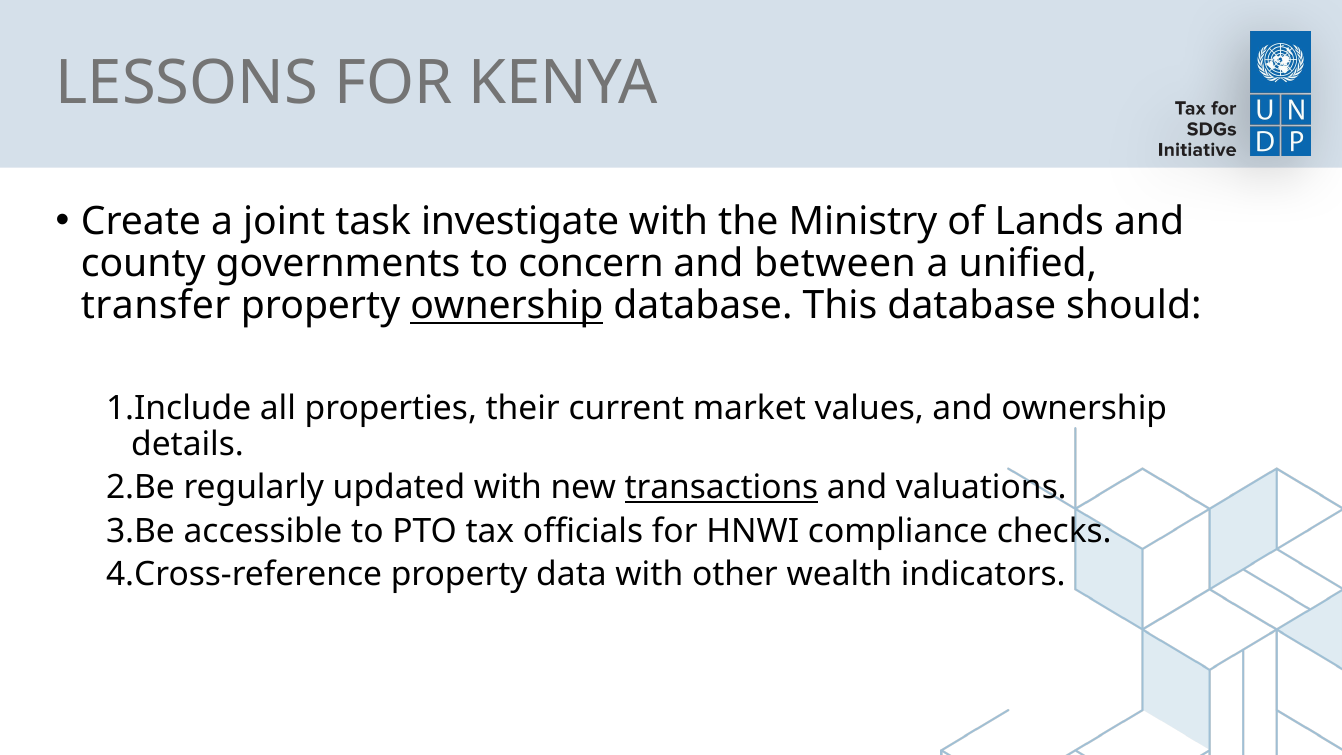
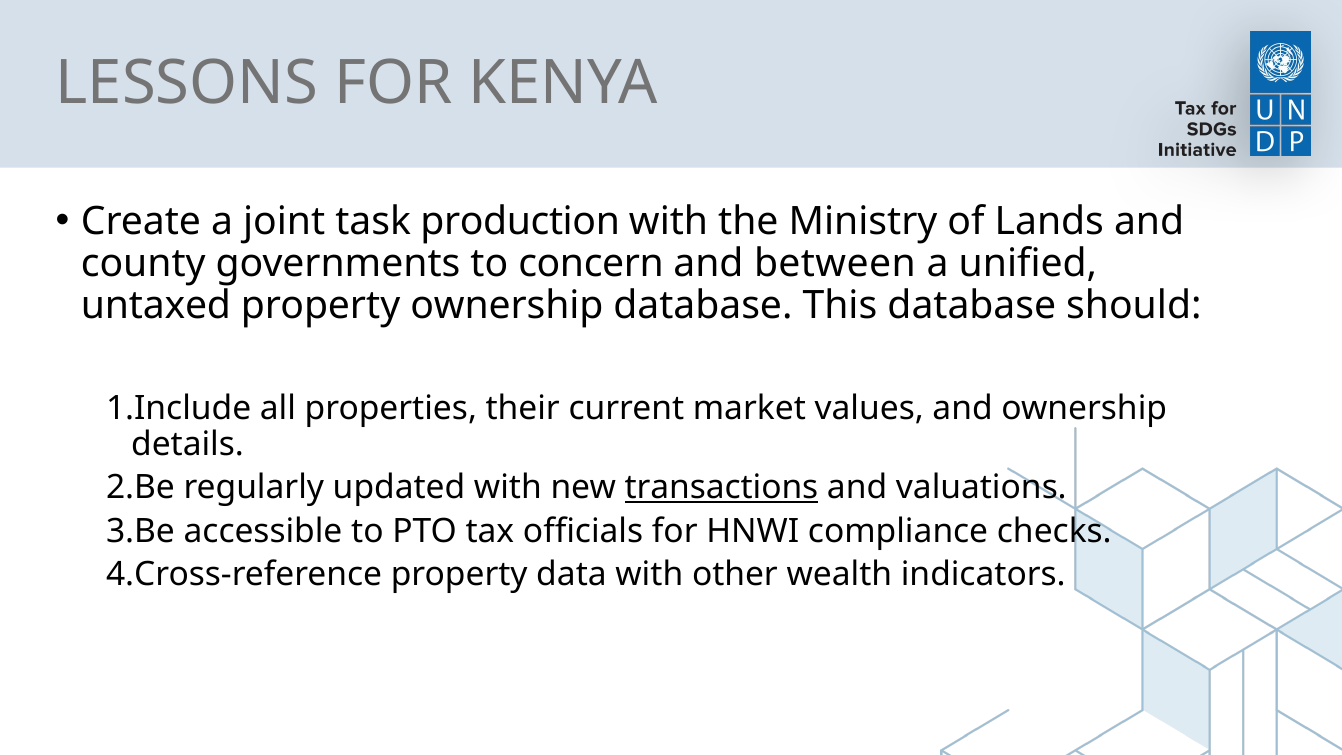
investigate: investigate -> production (520, 221)
transfer: transfer -> untaxed (156, 306)
ownership underline: present -> none (507, 306)
